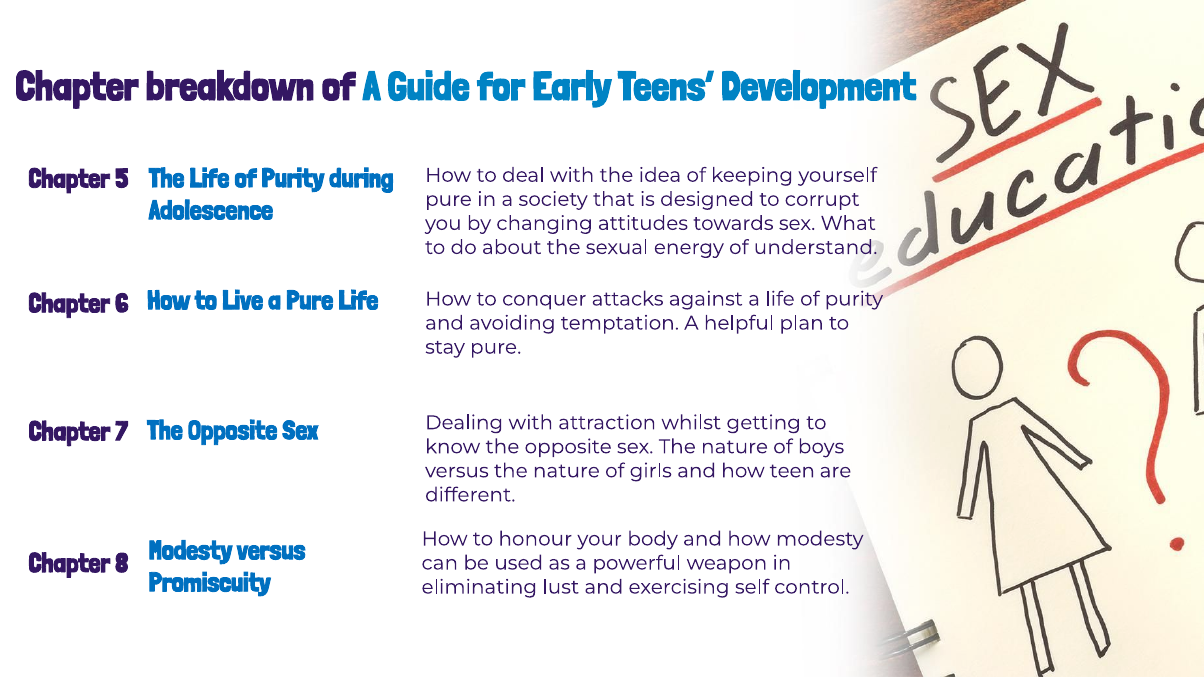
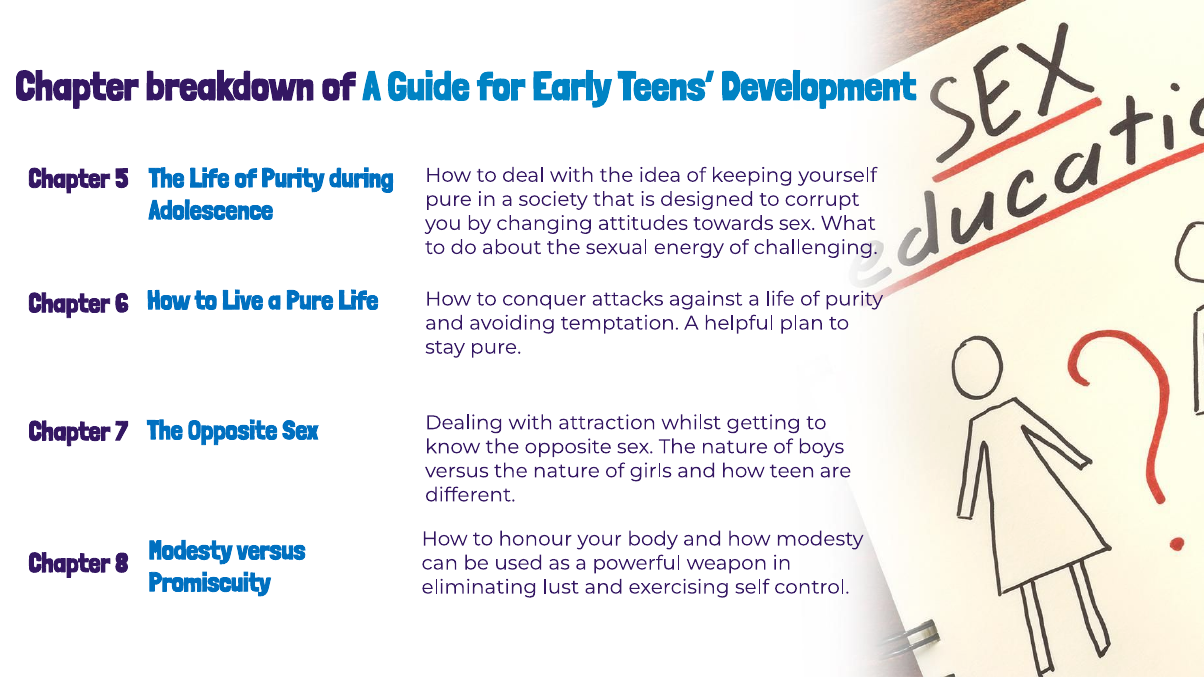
understand: understand -> challenging (816, 248)
